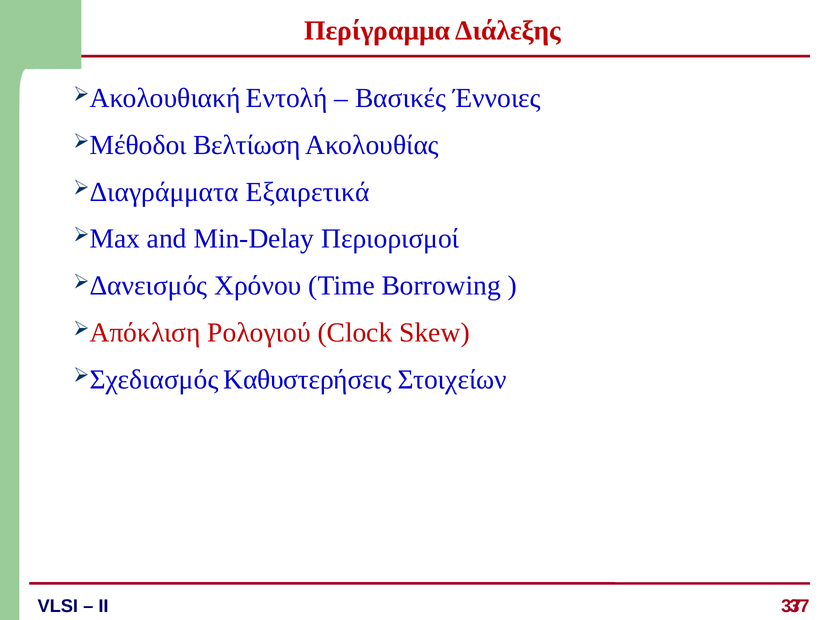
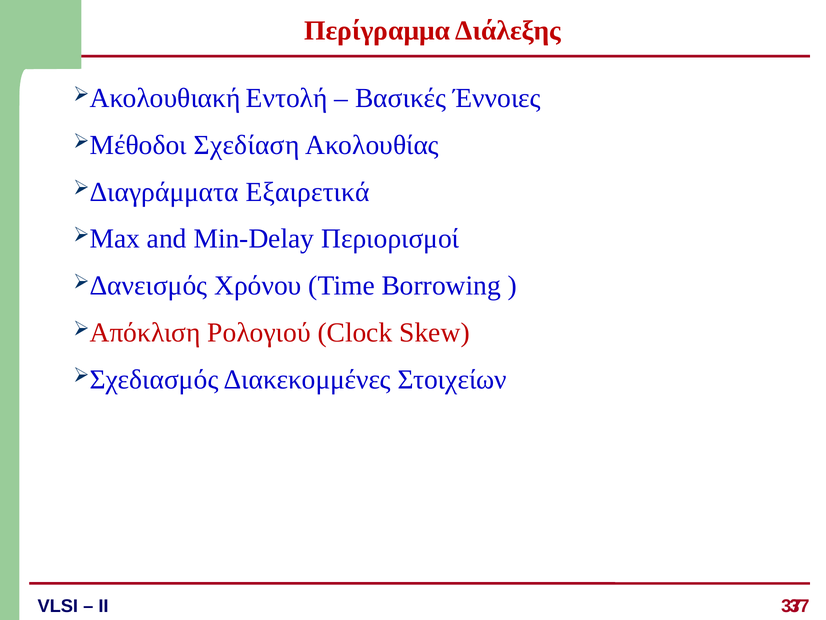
Βελτίωση: Βελτίωση -> Σχεδίαση (247, 145)
Καθυστερήσεις: Καθυστερήσεις -> Διακεκομμένες (307, 379)
